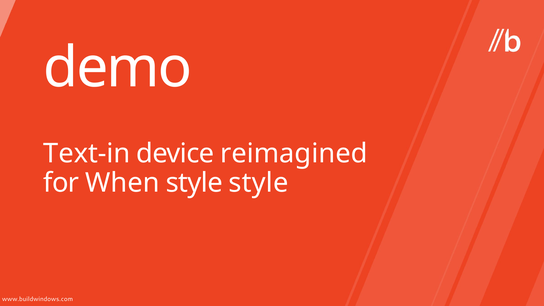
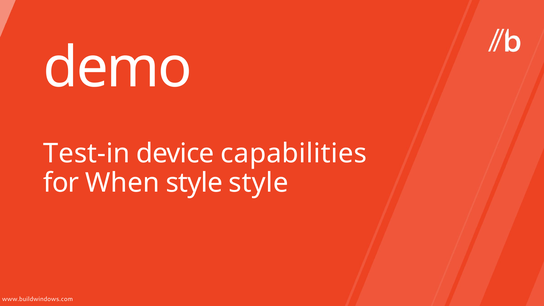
Text-in: Text-in -> Test-in (87, 154)
reimagined: reimagined -> capabilities (294, 154)
